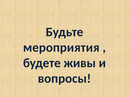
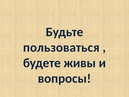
мероприятия: мероприятия -> пользоваться (61, 47)
